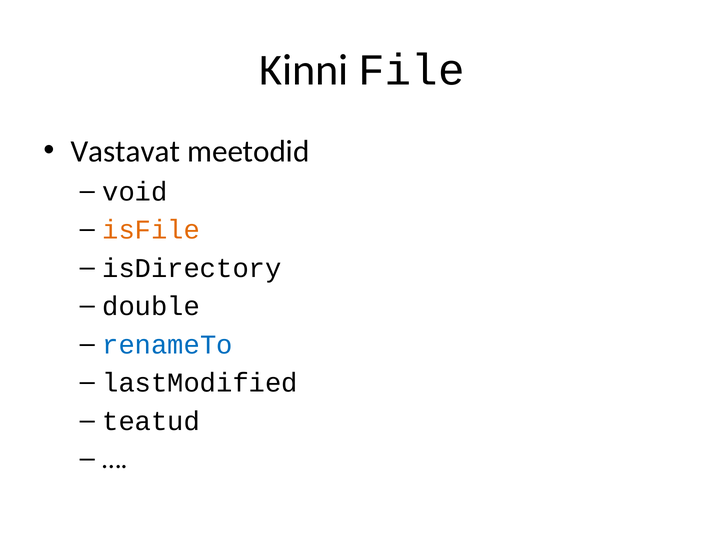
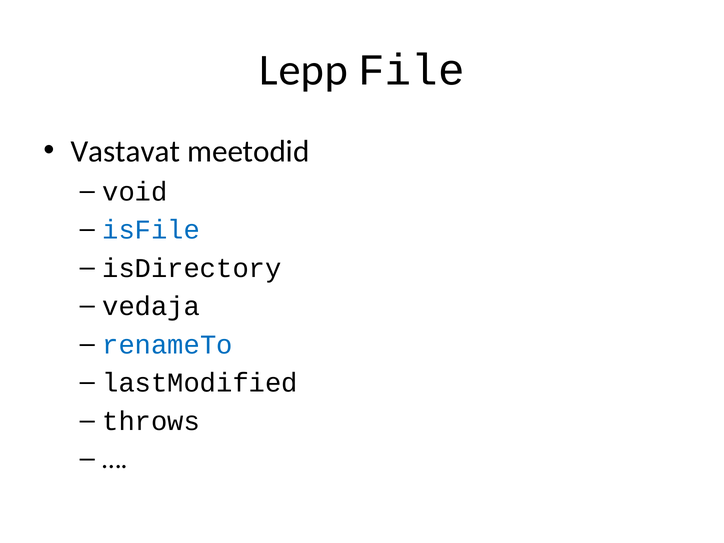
Kinni: Kinni -> Lepp (304, 70)
isFile colour: orange -> blue (151, 230)
double: double -> vedaja (151, 306)
teatud: teatud -> throws (151, 421)
